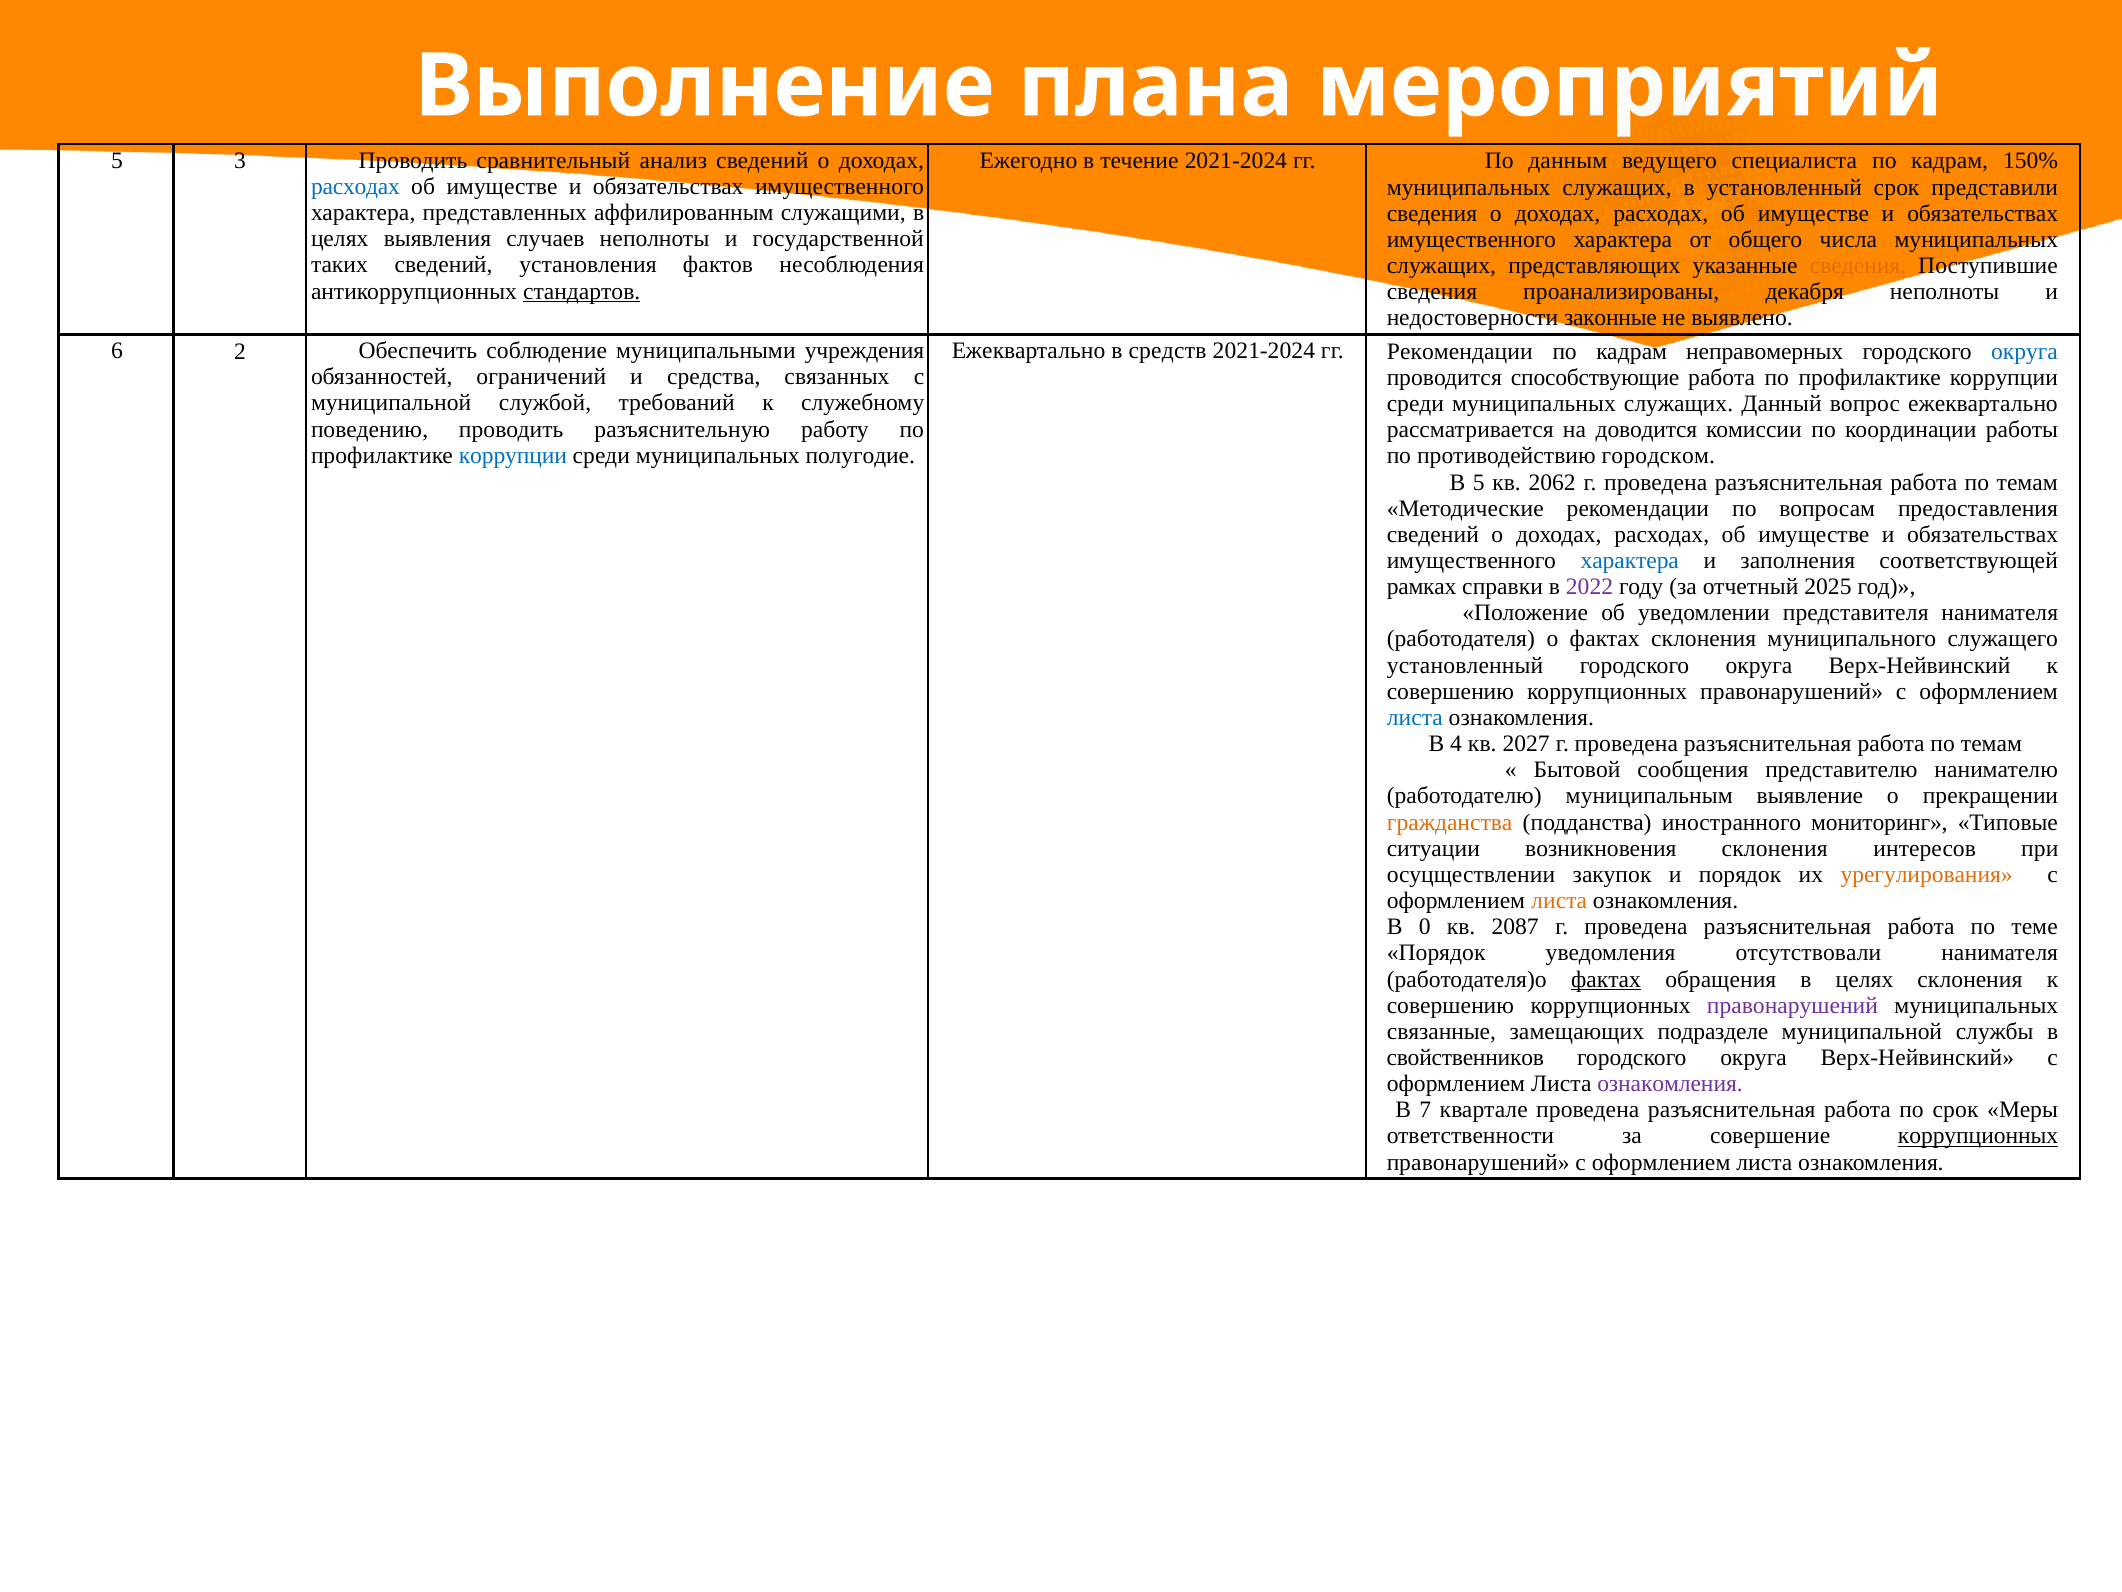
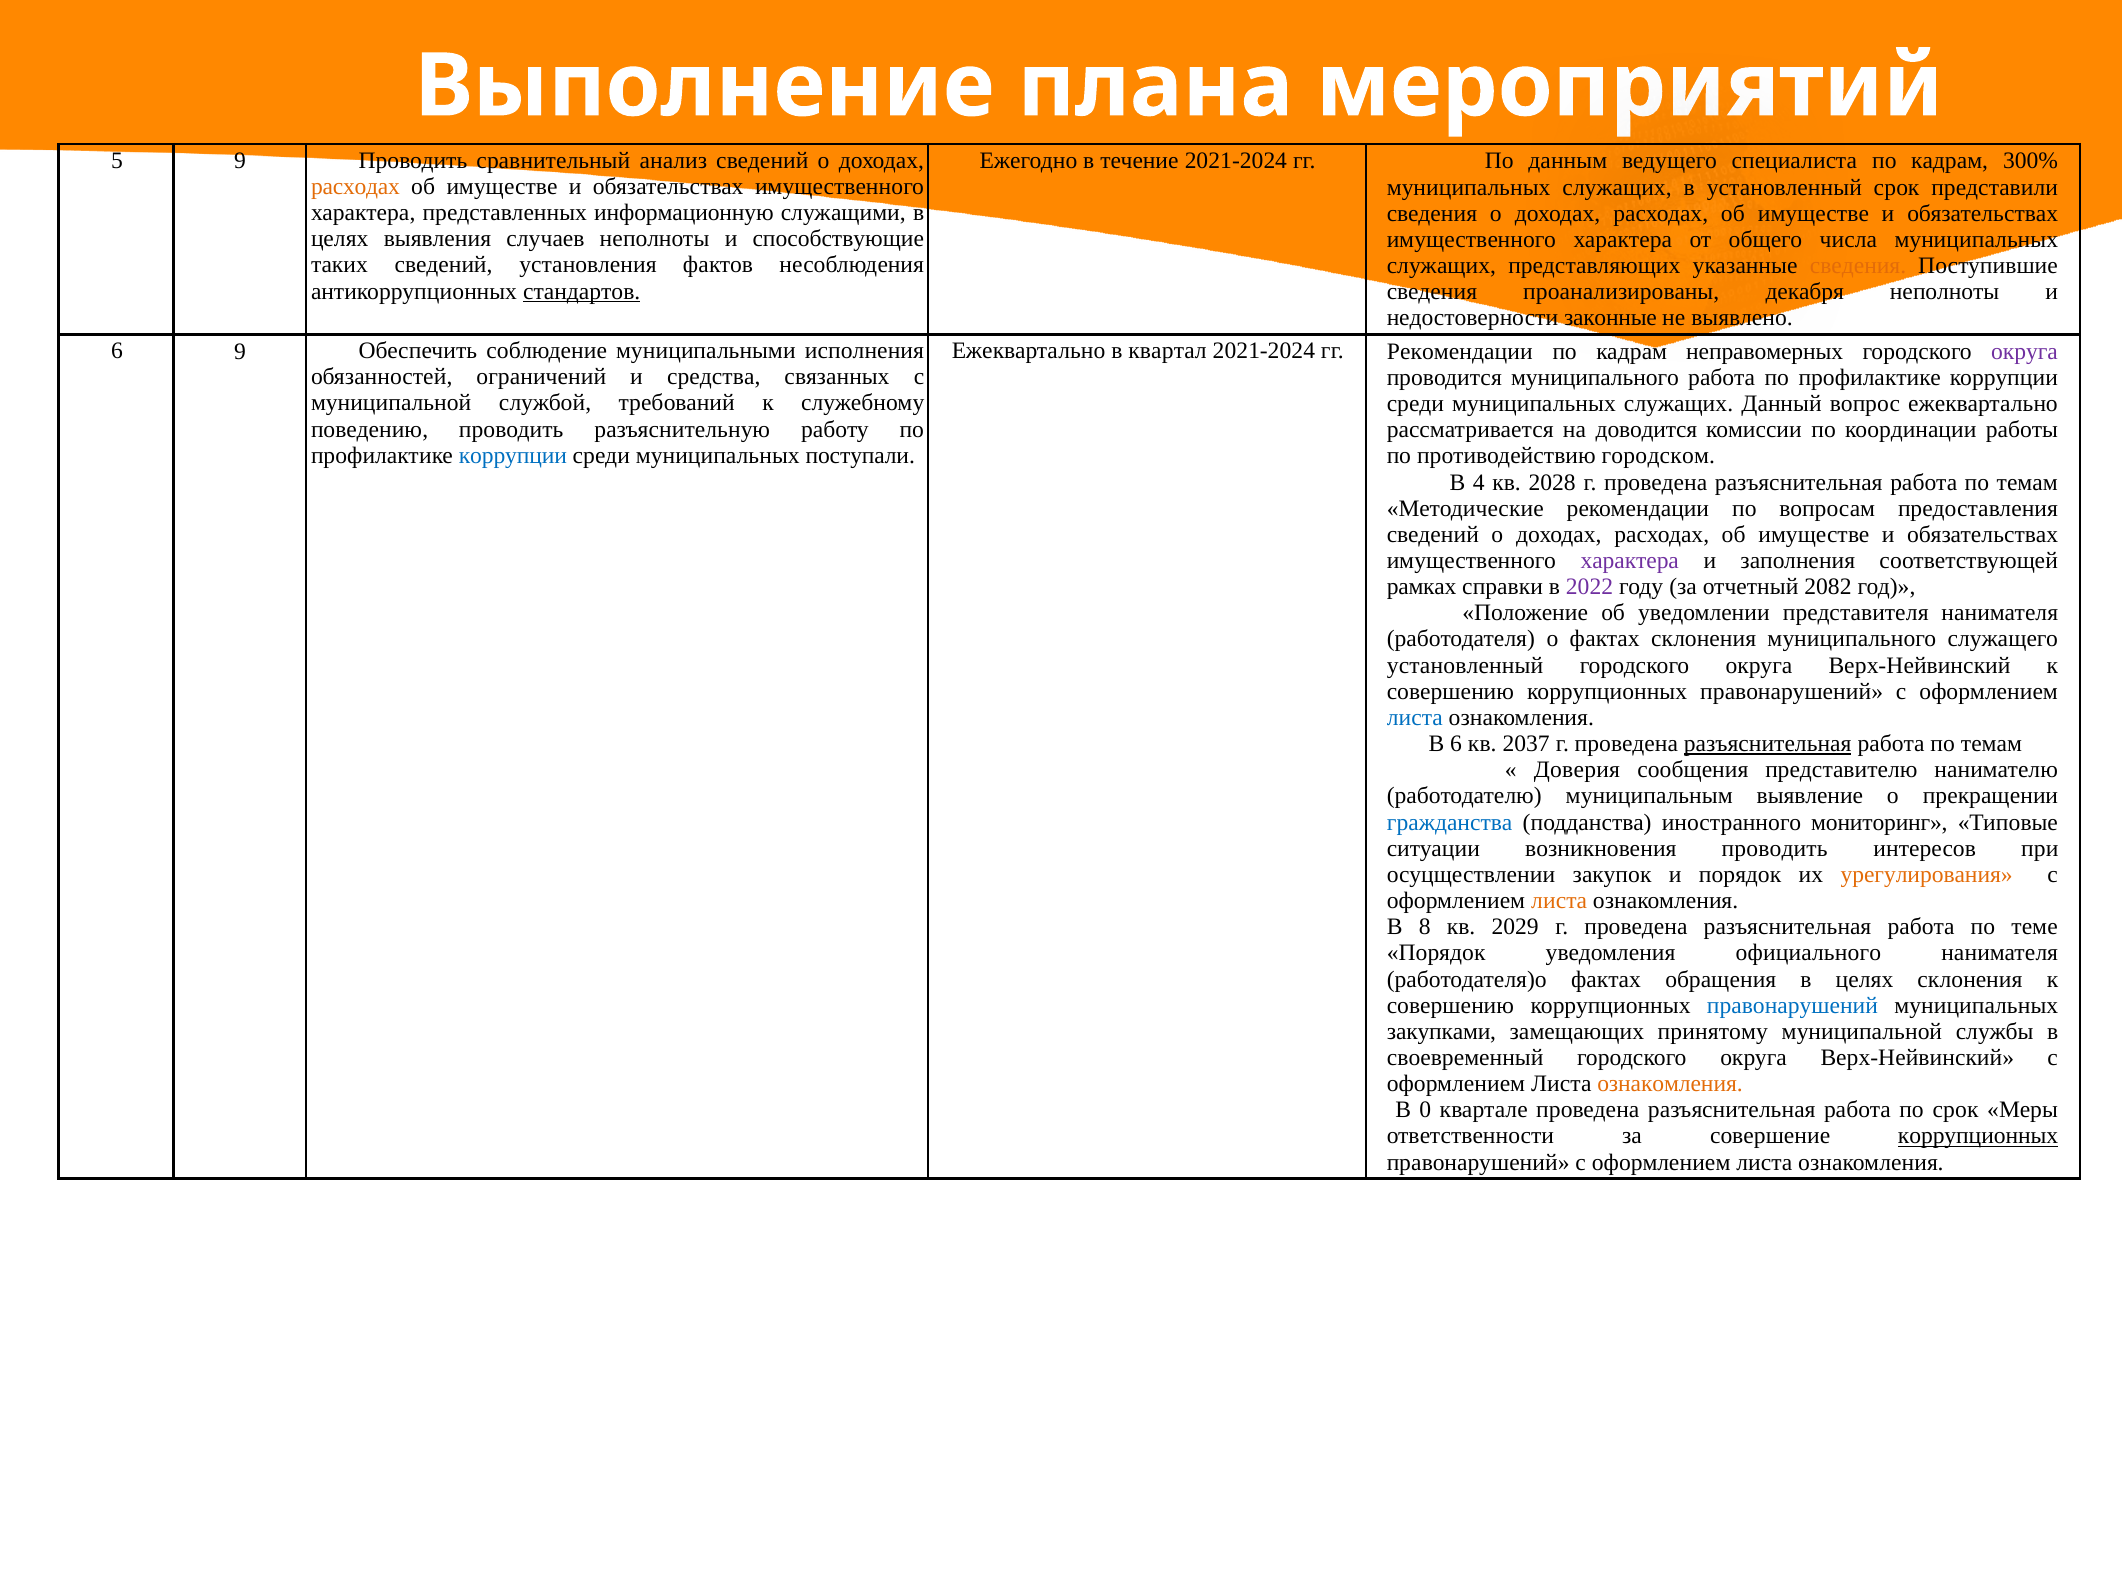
5 3: 3 -> 9 (240, 161)
150%: 150% -> 300% (2031, 161)
расходах colour: blue -> orange (356, 187)
аффилированным: аффилированным -> информационную (684, 213)
государственной: государственной -> способствующие (838, 239)
6 2: 2 -> 9 (240, 351)
учреждения: учреждения -> исполнения (864, 351)
средств: средств -> квартал (1168, 351)
округа colour: blue -> purple (2025, 351)
проводится способствующие: способствующие -> муниципального (1595, 378)
полугодие: полугодие -> поступали (860, 455)
В 5: 5 -> 4 (1479, 482)
2062: 2062 -> 2028 (1552, 482)
характера colour: blue -> purple (1630, 561)
2025: 2025 -> 2082 (1828, 587)
В 4: 4 -> 6 (1456, 744)
2027: 2027 -> 2037 (1526, 744)
разъяснительная underline: none -> present (1768, 744)
Бытовой: Бытовой -> Доверия (1577, 770)
гражданства colour: orange -> blue (1450, 822)
возникновения склонения: склонения -> проводить (1775, 848)
0: 0 -> 8 (1425, 927)
2087: 2087 -> 2029 (1515, 927)
отсутствовали: отсутствовали -> официального (1808, 953)
фактах underline: present -> none (1606, 979)
правонарушений colour: purple -> blue (1792, 1005)
связанные: связанные -> закупками (1441, 1031)
подразделе: подразделе -> принятому (1713, 1031)
свойственников: свойственников -> своевременный (1465, 1057)
ознакомления colour: purple -> orange (1670, 1084)
7: 7 -> 0 (1425, 1110)
